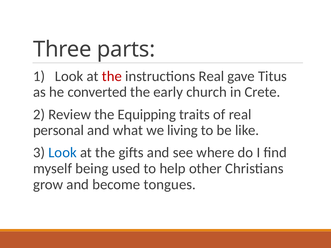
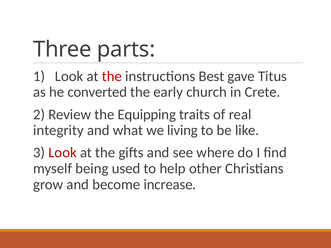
instructions Real: Real -> Best (211, 76)
personal: personal -> integrity (58, 130)
Look colour: blue -> red (63, 153)
tongues: tongues -> increase (170, 185)
